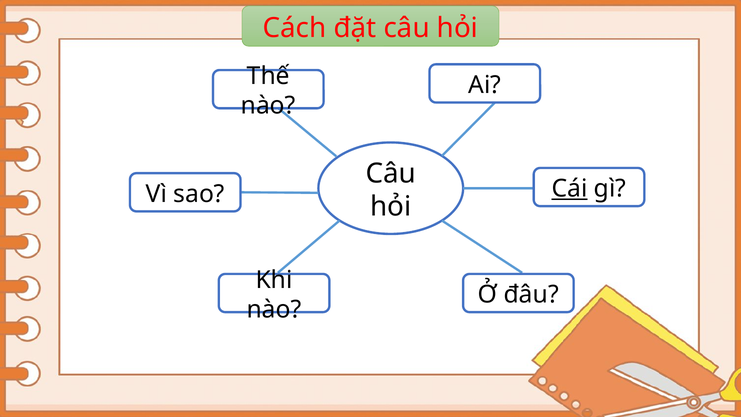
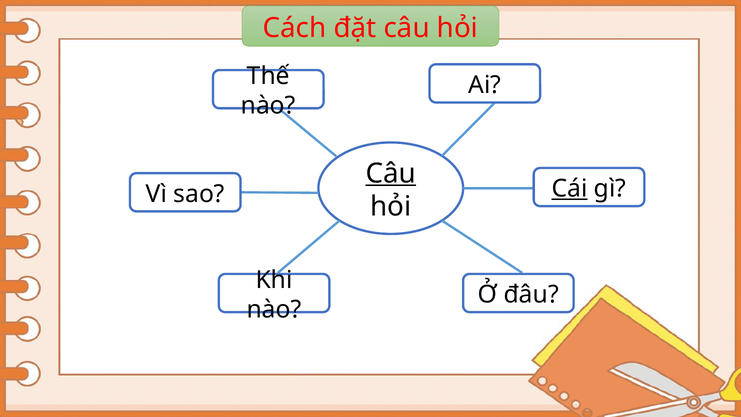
Câu underline: none -> present (391, 173)
